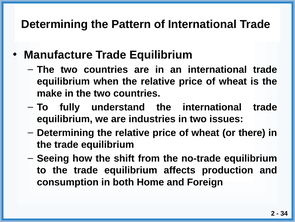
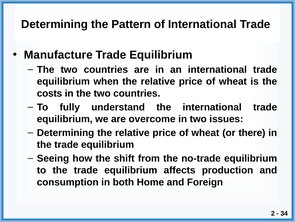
make: make -> costs (50, 93)
industries: industries -> overcome (152, 119)
